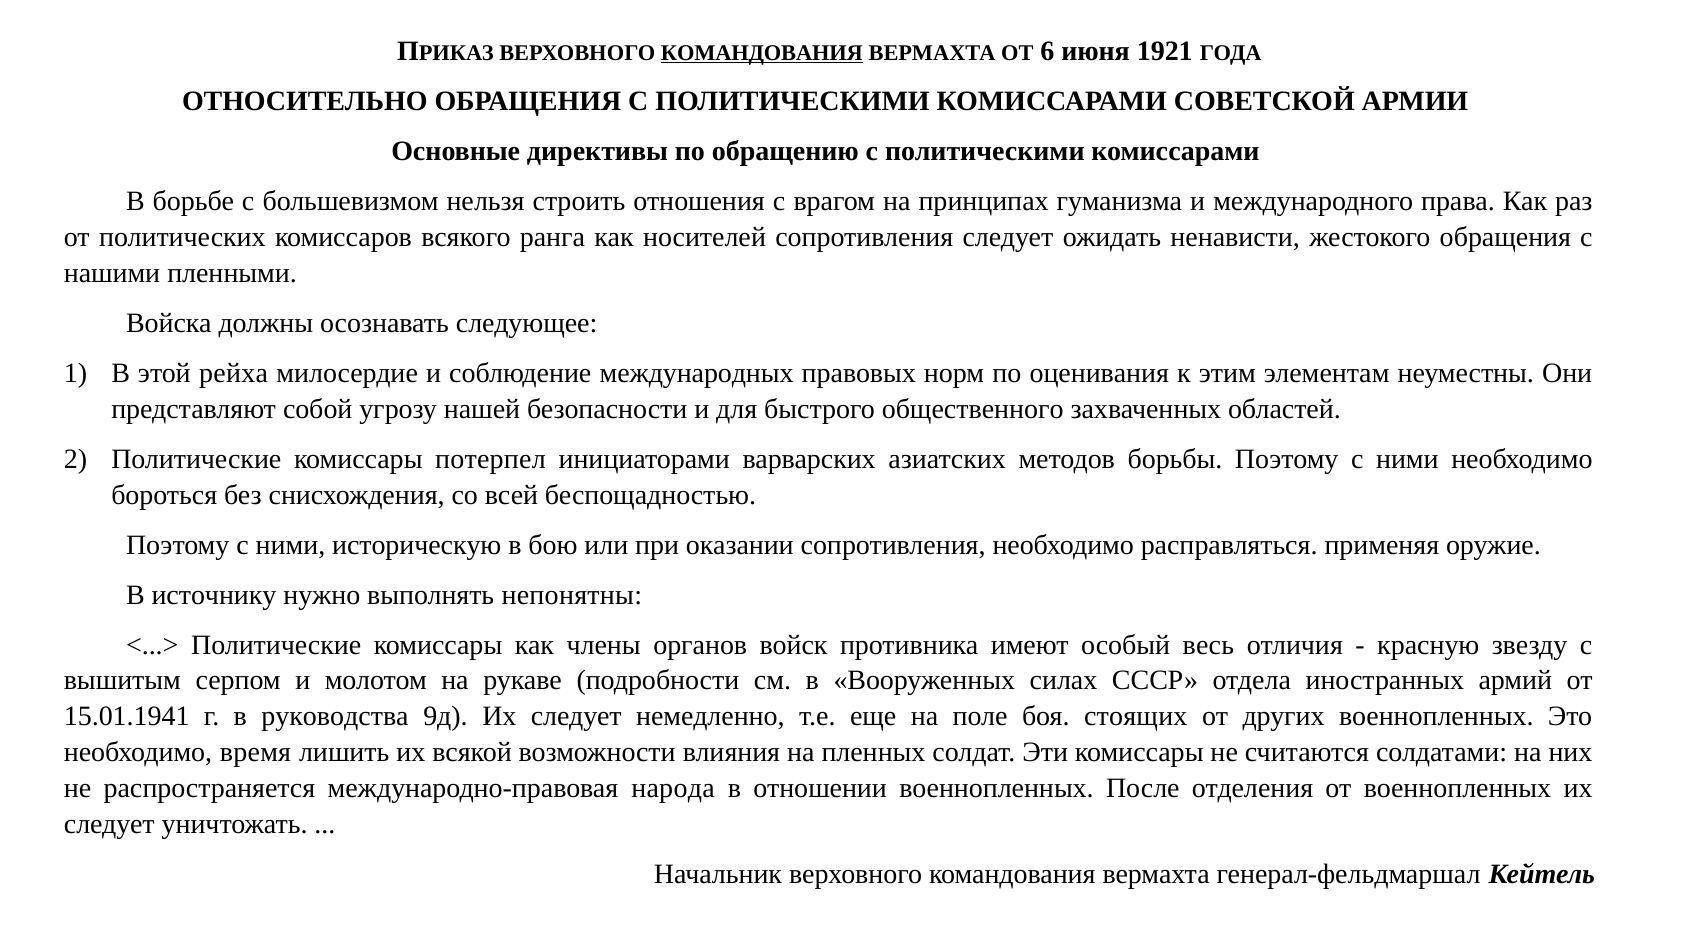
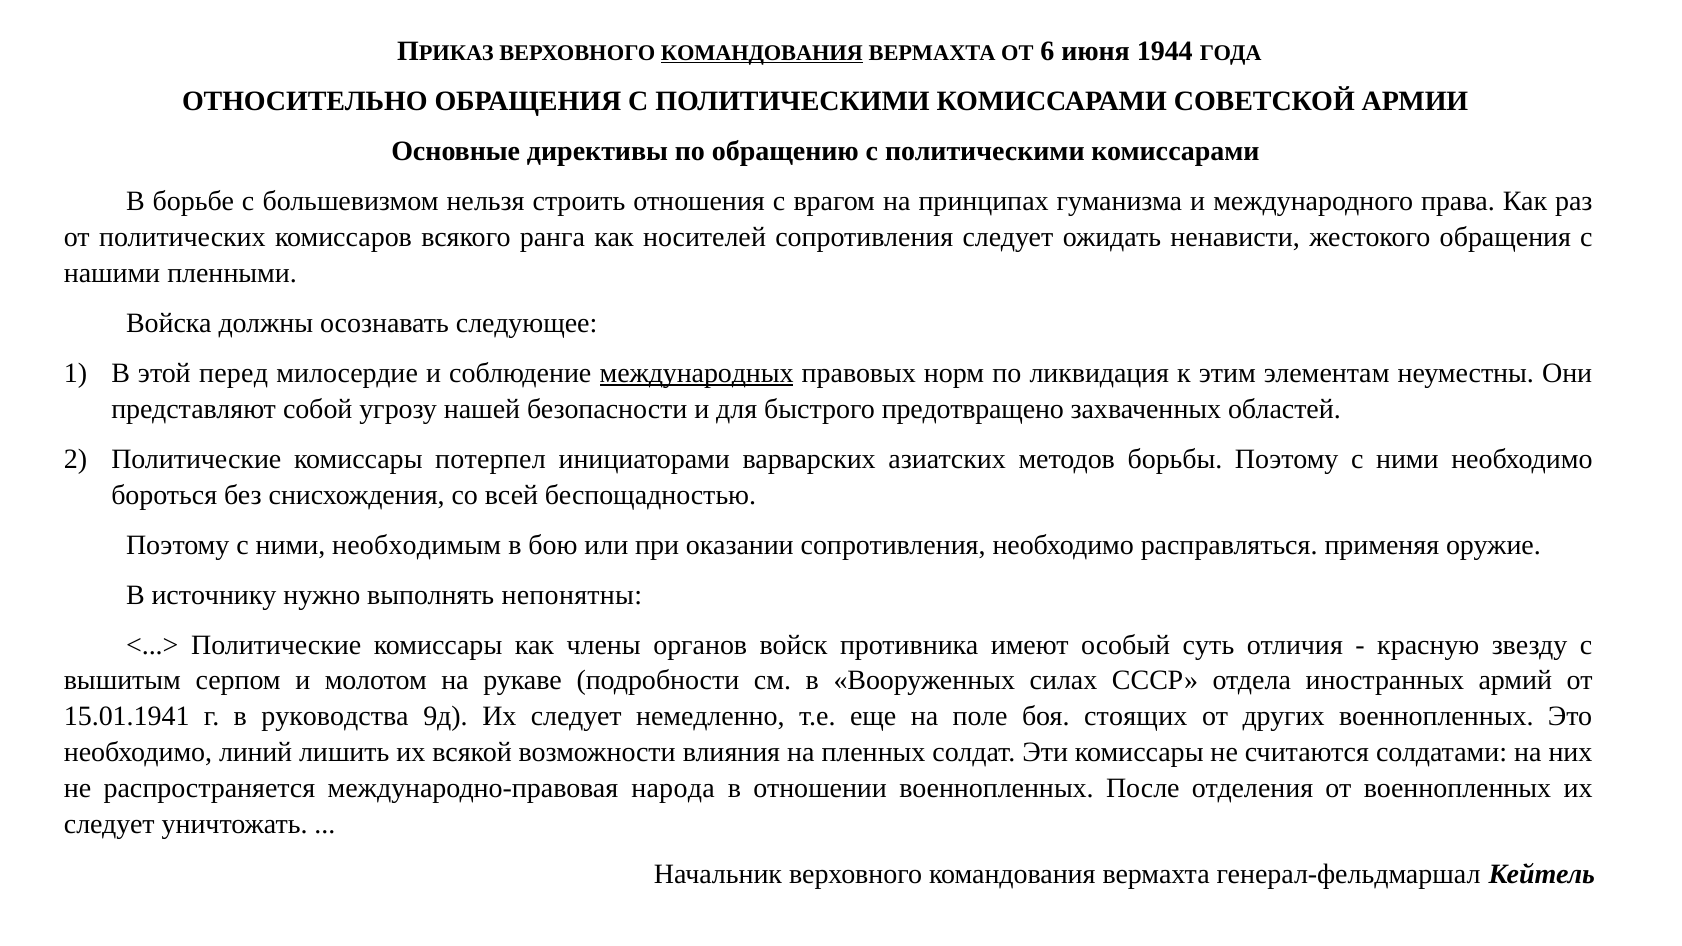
1921: 1921 -> 1944 (1165, 51)
рейха: рейха -> перед (234, 373)
международных underline: none -> present (697, 373)
оценивания: оценивания -> ликвидация (1099, 373)
общественного: общественного -> предотвращено (973, 409)
историческую: историческую -> необходимым (417, 545)
весь: весь -> суть (1208, 645)
время: время -> линий (256, 753)
